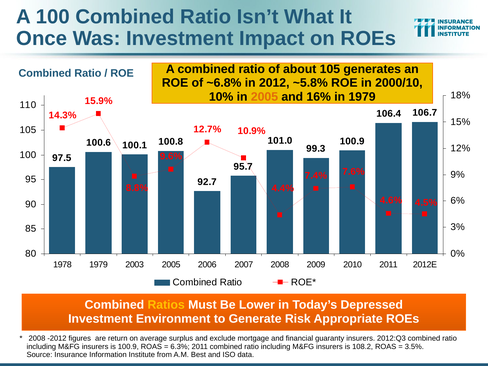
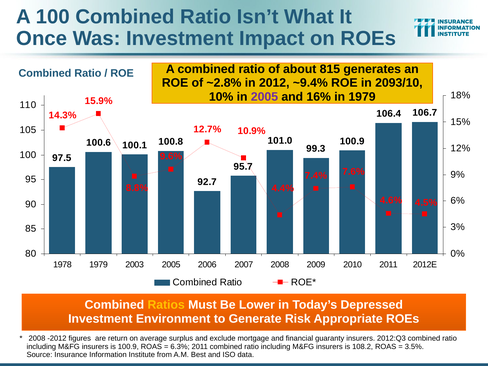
about 105: 105 -> 815 (330, 69)
~6.8%: ~6.8% -> ~2.8% (224, 83)
~5.8%: ~5.8% -> ~9.4% (310, 83)
2000/10: 2000/10 -> 2093/10 (399, 83)
2005 colour: orange -> purple (264, 97)
